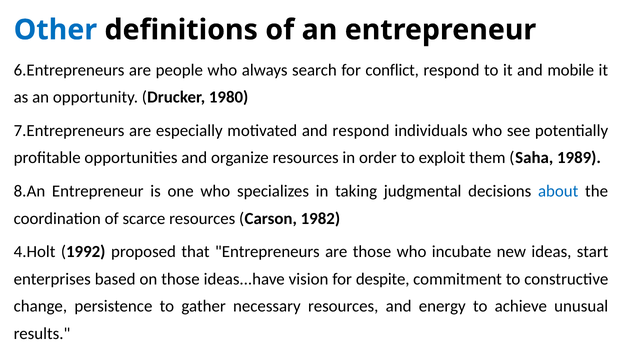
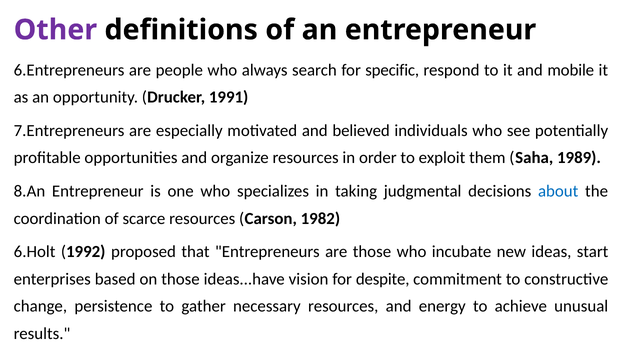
Other colour: blue -> purple (55, 30)
conflict: conflict -> specific (392, 70)
1980: 1980 -> 1991 (229, 97)
and respond: respond -> believed (361, 130)
4.Holt: 4.Holt -> 6.Holt (35, 251)
